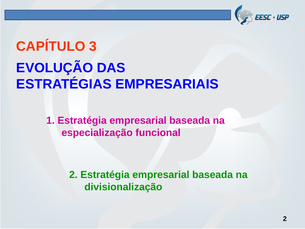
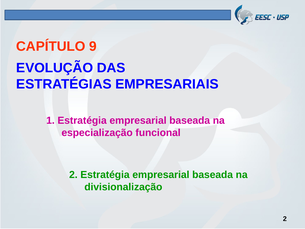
3: 3 -> 9 (93, 46)
